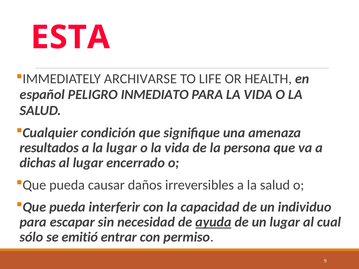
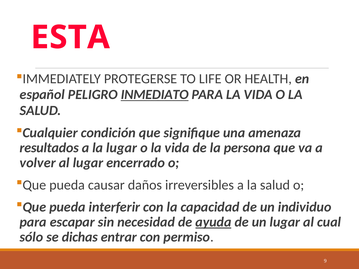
ARCHIVARSE: ARCHIVARSE -> PROTEGERSE (141, 79)
INMEDIATO underline: none -> present (155, 95)
dichas: dichas -> volver (38, 163)
emitió: emitió -> dichas (80, 237)
